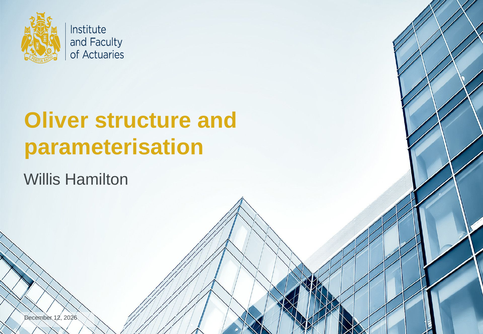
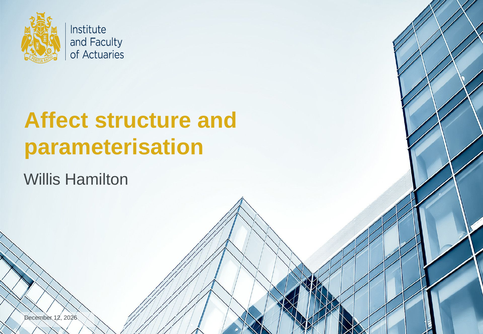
Oliver: Oliver -> Affect (56, 121)
